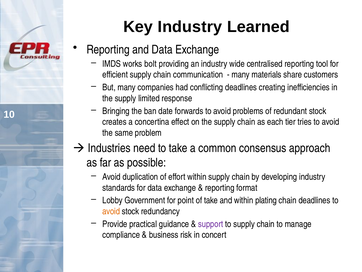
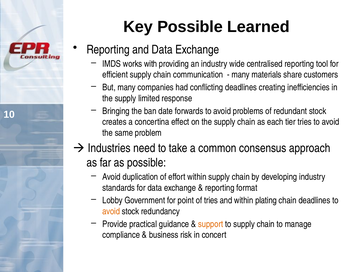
Key Industry: Industry -> Possible (190, 27)
bolt: bolt -> with (151, 64)
of take: take -> tries (211, 200)
support colour: purple -> orange (211, 224)
